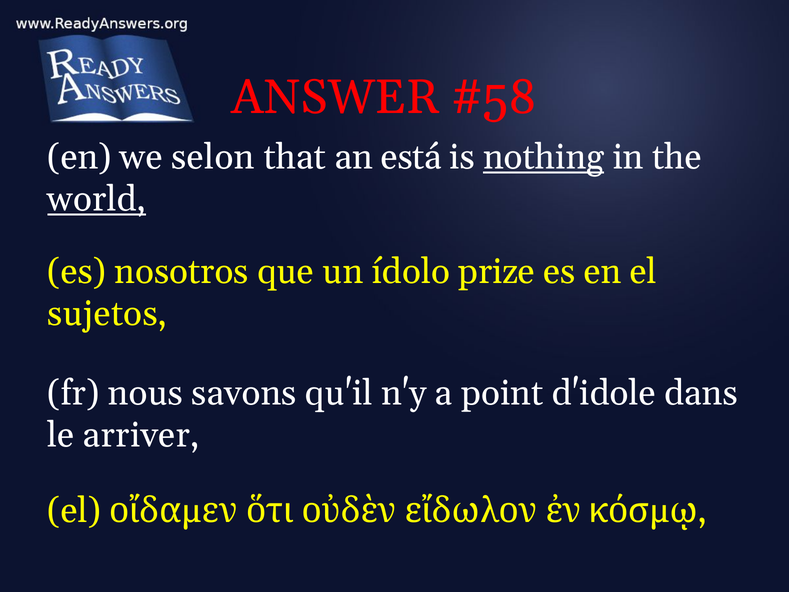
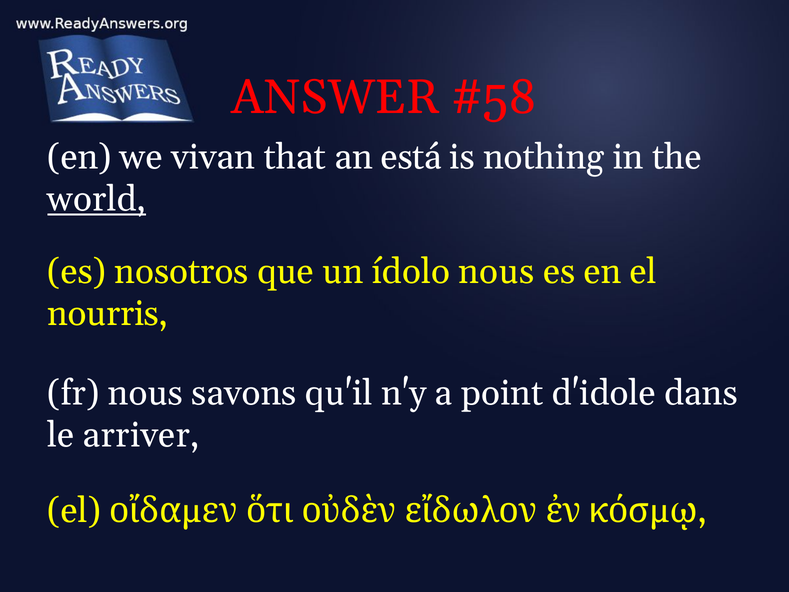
selon: selon -> vivan (213, 157)
nothing underline: present -> none (544, 157)
ídolo prize: prize -> nous (496, 272)
sujetos: sujetos -> nourris (108, 314)
